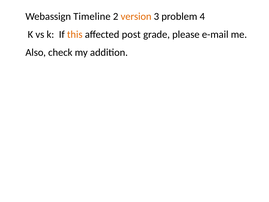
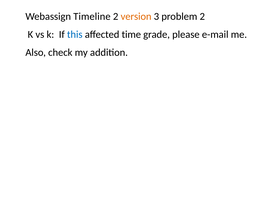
problem 4: 4 -> 2 (202, 16)
this colour: orange -> blue (75, 34)
post: post -> time (131, 34)
